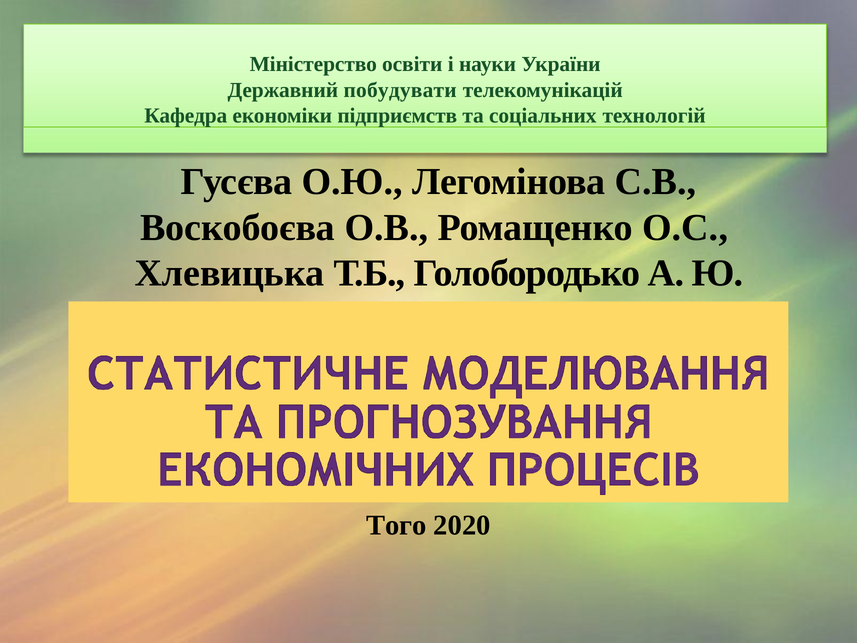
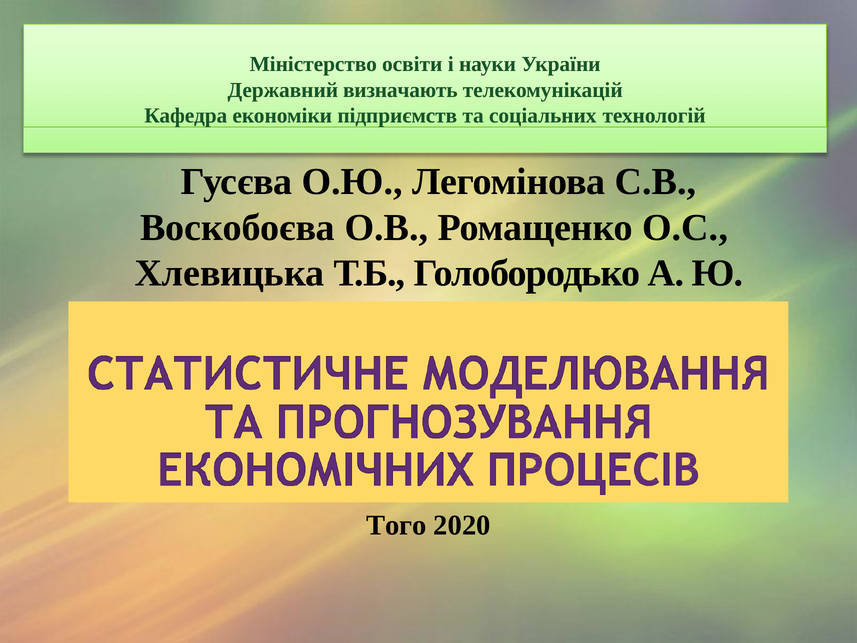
побудувати: побудувати -> визначають (400, 90)
